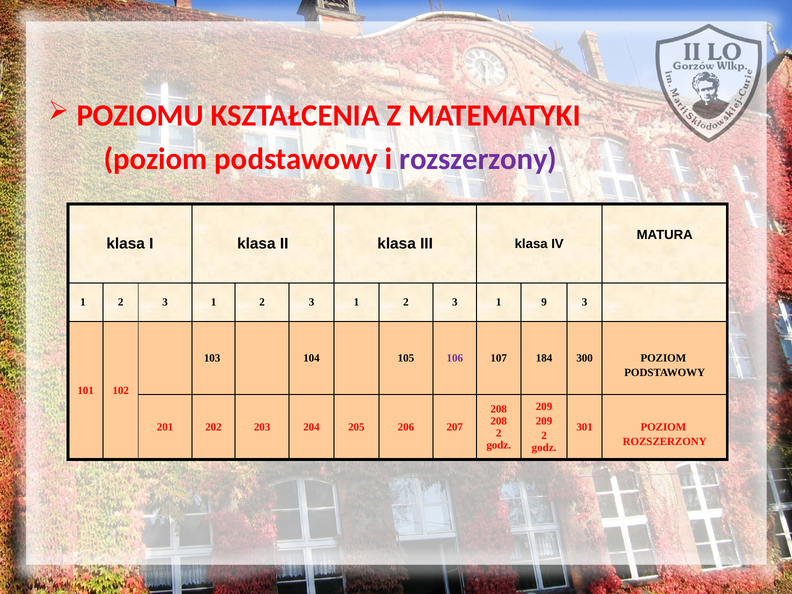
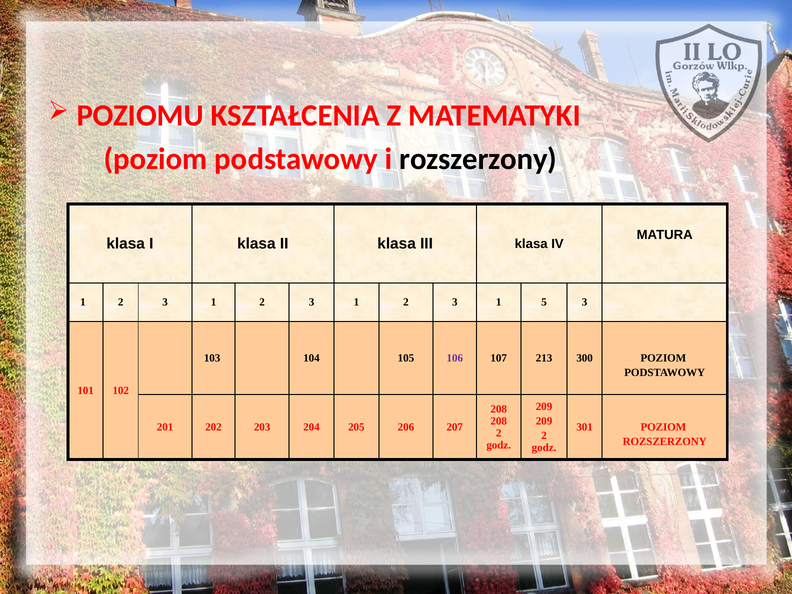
rozszerzony colour: purple -> black (478, 159)
9: 9 -> 5 (544, 302)
184: 184 -> 213 (544, 358)
